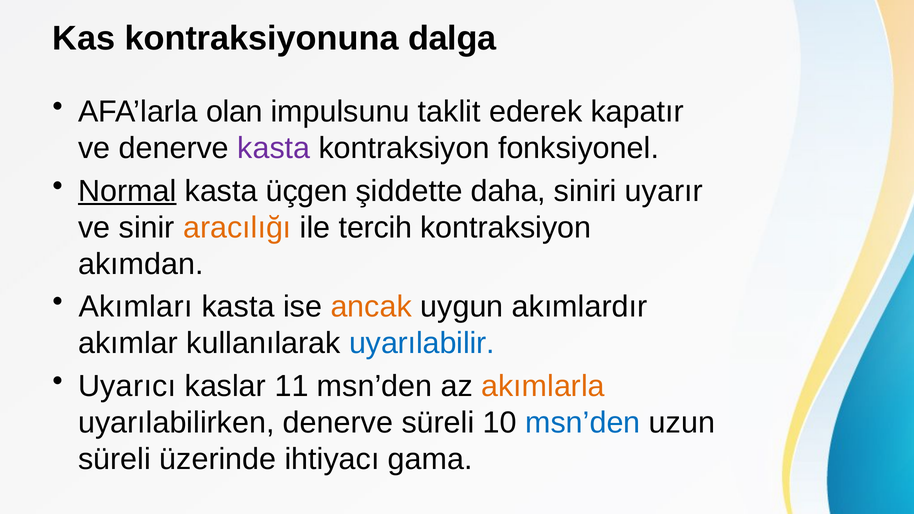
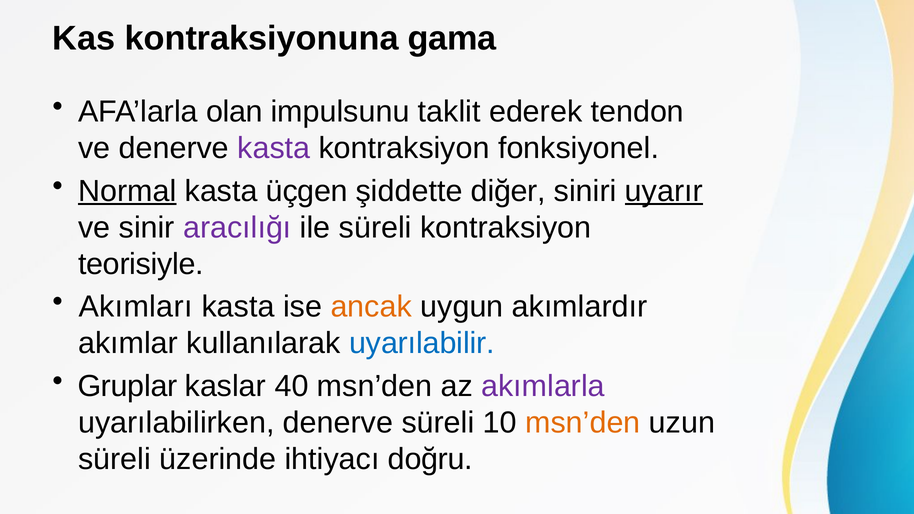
dalga: dalga -> gama (452, 38)
kapatır: kapatır -> tendon (637, 112)
daha: daha -> diğer (508, 191)
uyarır underline: none -> present (664, 191)
aracılığı colour: orange -> purple (237, 228)
ile tercih: tercih -> süreli (375, 228)
akımdan: akımdan -> teorisiyle (141, 264)
Uyarıcı: Uyarıcı -> Gruplar (127, 386)
11: 11 -> 40 (292, 386)
akımlarla colour: orange -> purple (543, 386)
msn’den colour: blue -> orange (583, 423)
gama: gama -> doğru (430, 459)
